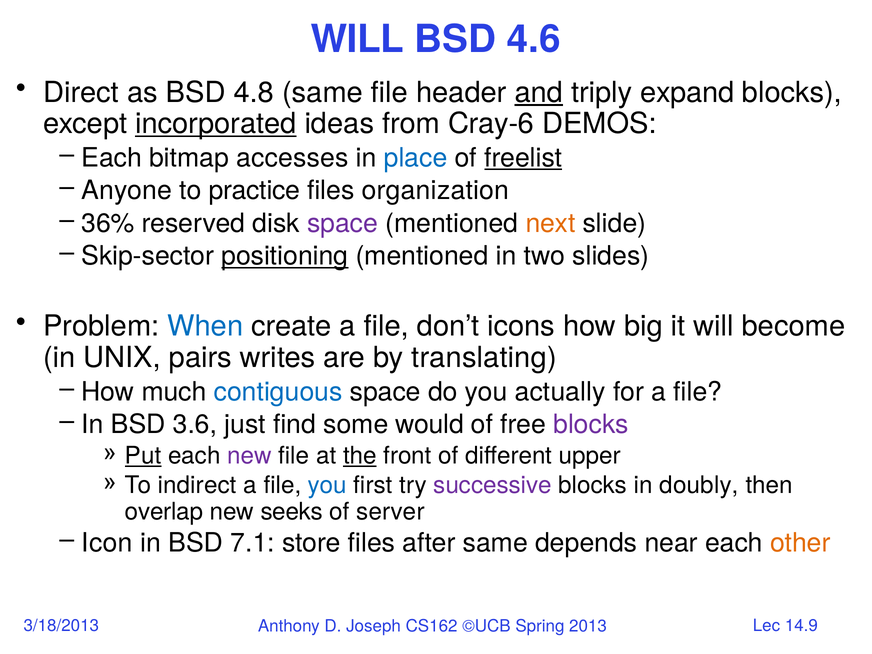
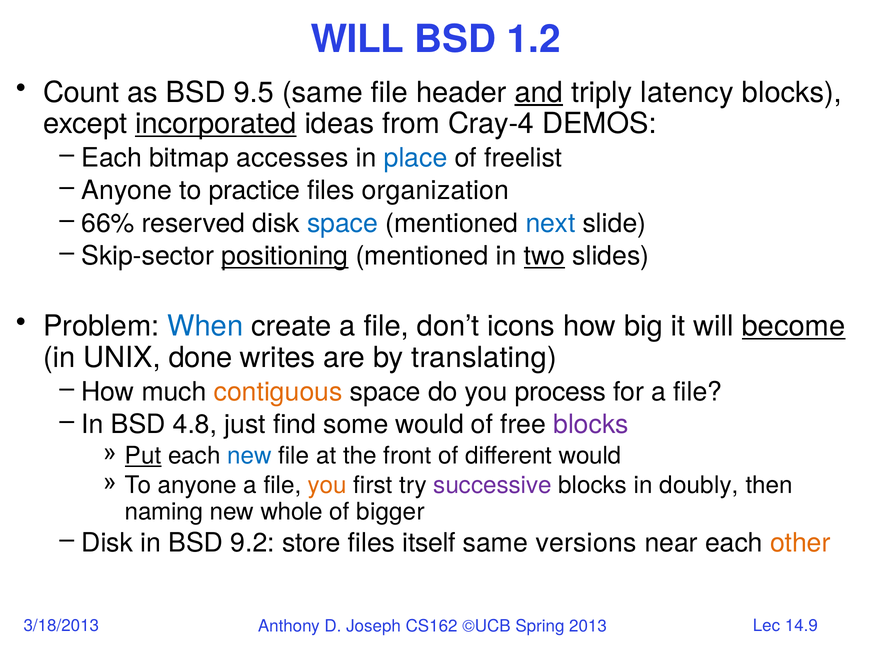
4.6: 4.6 -> 1.2 (534, 40)
Direct: Direct -> Count (81, 92)
4.8: 4.8 -> 9.5 (254, 92)
expand: expand -> latency (687, 92)
Cray-6: Cray-6 -> Cray-4 (491, 124)
freelist underline: present -> none (523, 158)
36%: 36% -> 66% (108, 223)
space colour: purple -> blue (343, 223)
next colour: orange -> blue (551, 223)
two underline: none -> present (545, 256)
become underline: none -> present (794, 326)
pairs: pairs -> done (201, 358)
contiguous colour: blue -> orange (278, 392)
actually: actually -> process (560, 392)
3.6: 3.6 -> 4.8 (195, 424)
new colour: purple -> blue (249, 456)
the underline: present -> none (360, 456)
different upper: upper -> would (590, 456)
To indirect: indirect -> anyone (197, 485)
you colour: blue -> orange (327, 485)
overlap: overlap -> naming (164, 512)
seeks: seeks -> whole (292, 512)
server: server -> bigger (391, 512)
Icon: Icon -> Disk (107, 543)
7.1: 7.1 -> 9.2 (253, 543)
after: after -> itself (429, 543)
depends: depends -> versions (586, 543)
